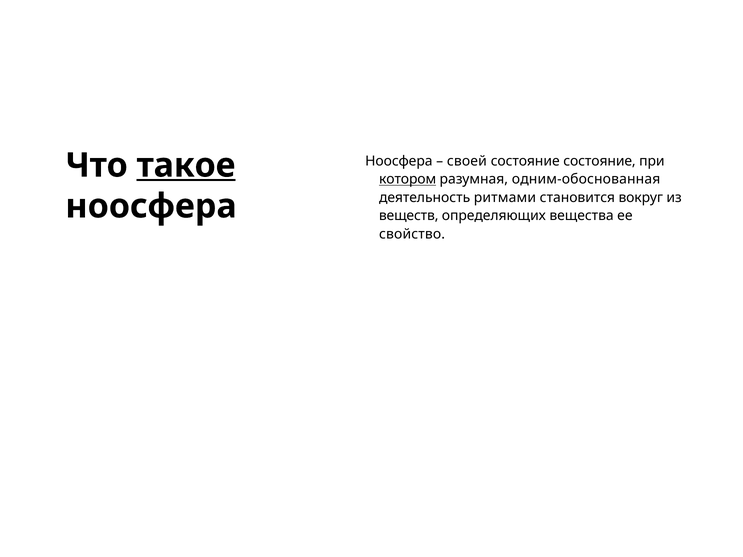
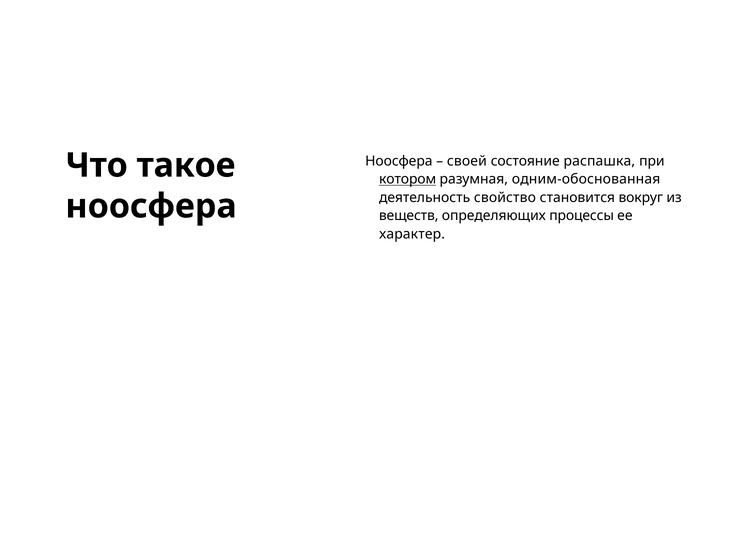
состояние состояние: состояние -> распашка (599, 161)
такое underline: present -> none (186, 165)
ритмами: ритмами -> свойство (505, 198)
вещества: вещества -> процессы (582, 216)
свойство: свойство -> характер (412, 234)
